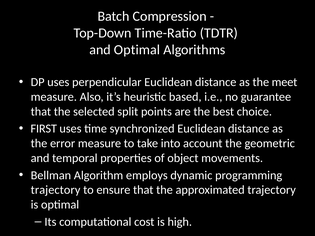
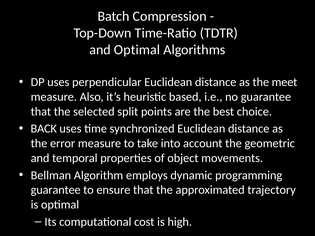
FIRST: FIRST -> BACK (44, 129)
trajectory: trajectory -> guarantee (56, 190)
